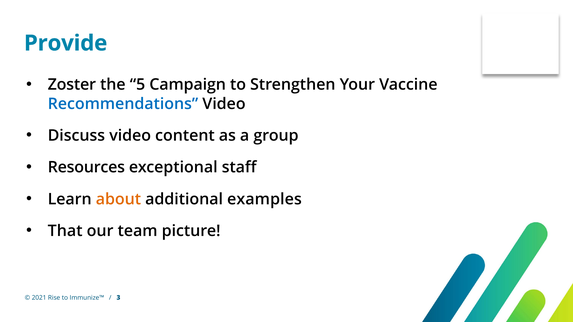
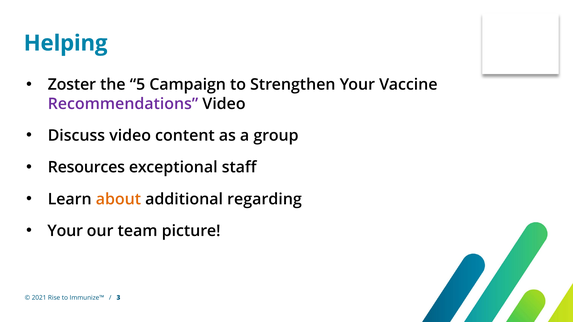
Provide: Provide -> Helping (66, 43)
Recommendations colour: blue -> purple (123, 104)
examples: examples -> regarding (265, 199)
That: That -> Your (65, 231)
